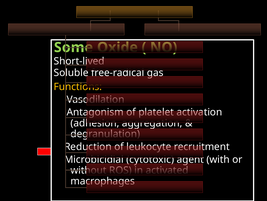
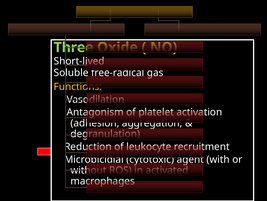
Some: Some -> Three (74, 47)
